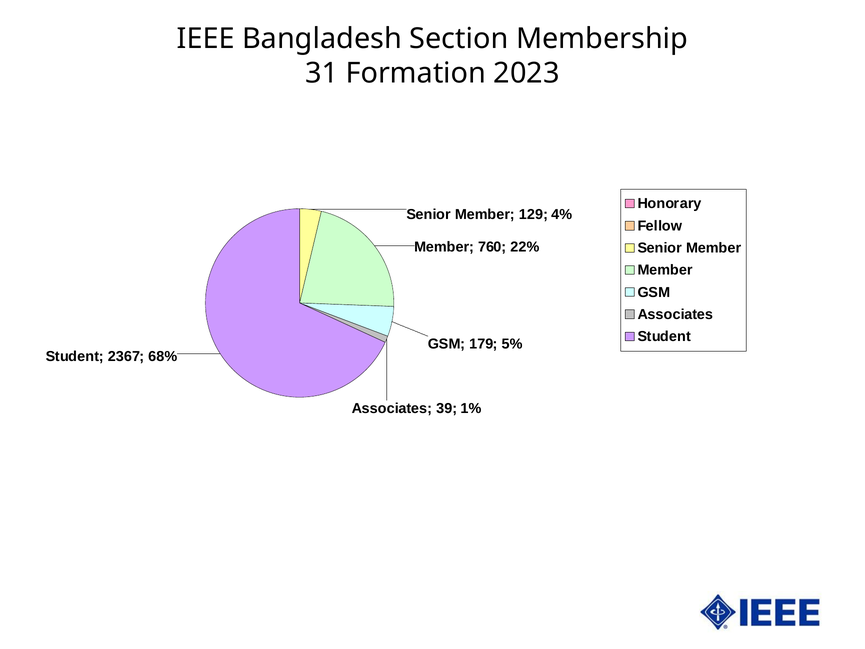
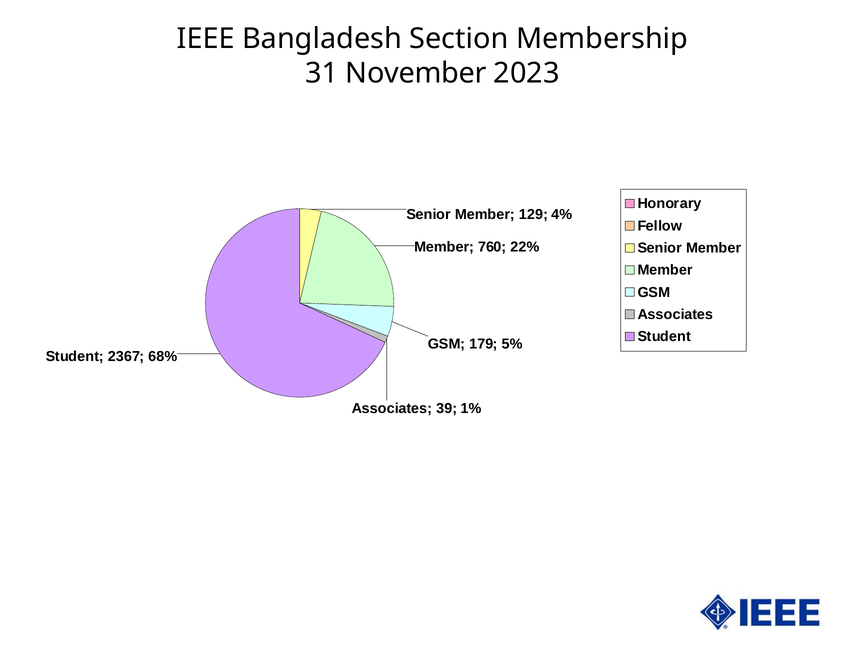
Formation: Formation -> November (416, 73)
